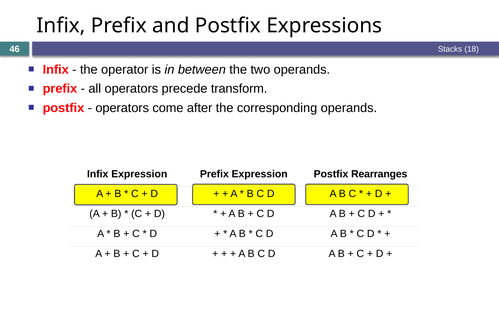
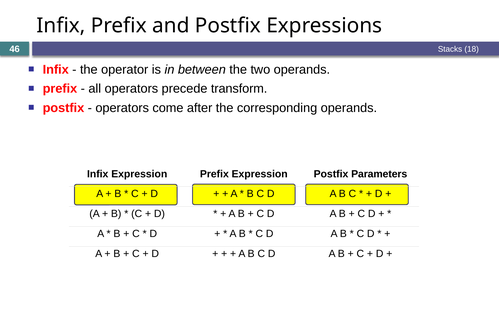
Rearranges: Rearranges -> Parameters (379, 174)
